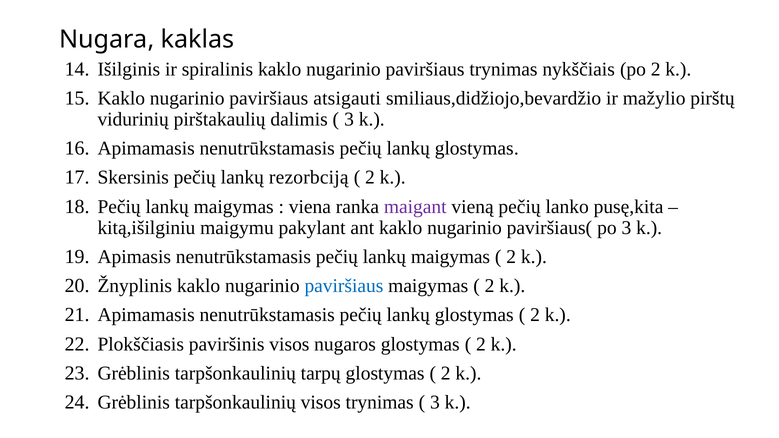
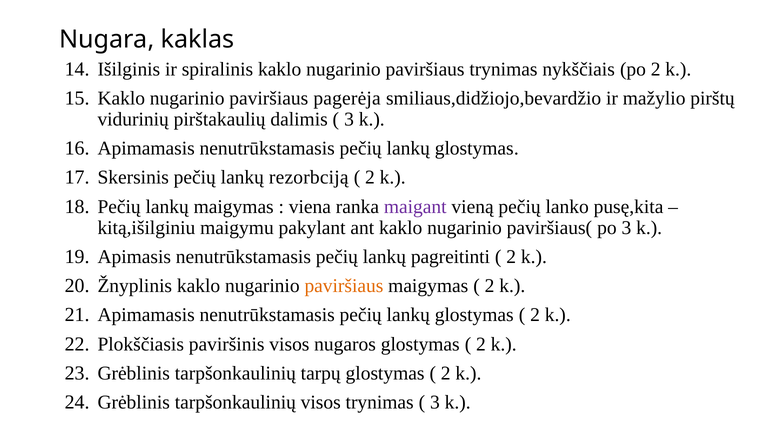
atsigauti: atsigauti -> pagerėja (347, 98)
nenutrūkstamasis pečių lankų maigymas: maigymas -> pagreitinti (450, 257)
paviršiaus colour: blue -> orange (344, 286)
